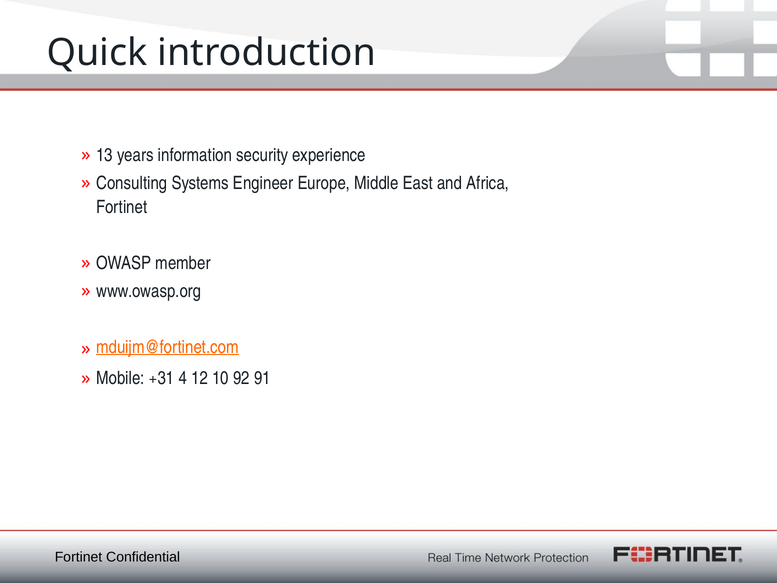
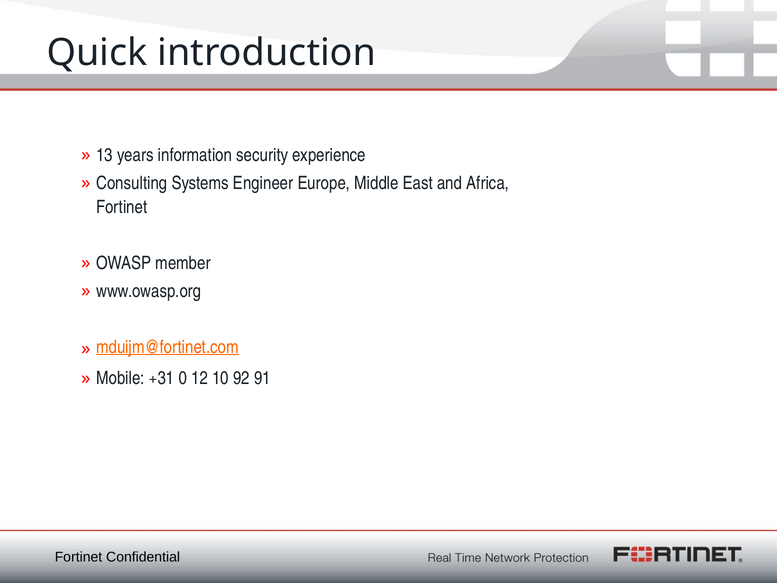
4: 4 -> 0 (183, 378)
